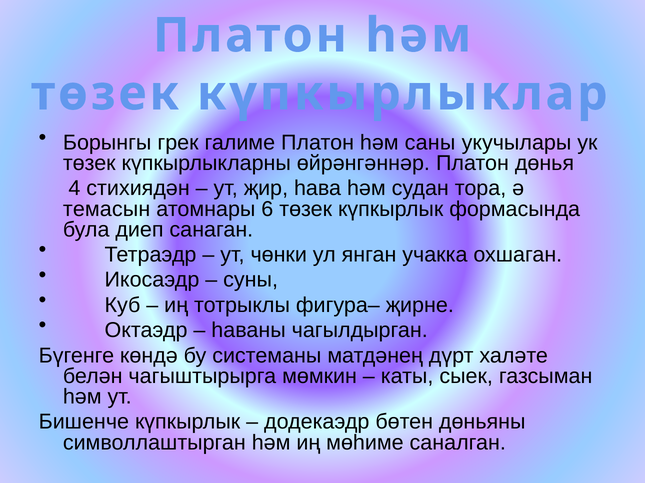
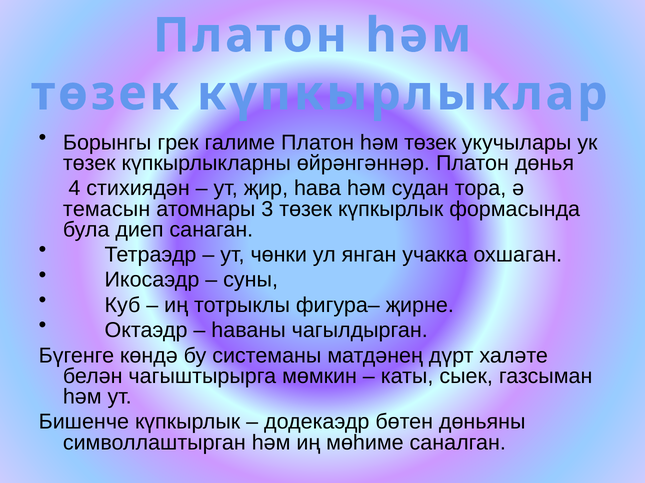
галиме Платон һәм саны: саны -> төзек (430, 143)
6: 6 -> 3 (267, 209)
